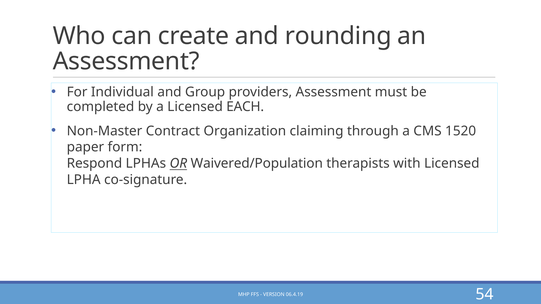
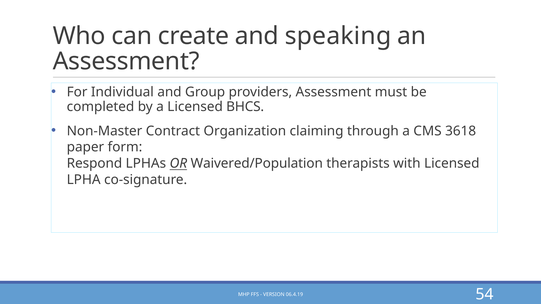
rounding: rounding -> speaking (338, 36)
EACH: EACH -> BHCS (245, 107)
1520: 1520 -> 3618 (461, 131)
